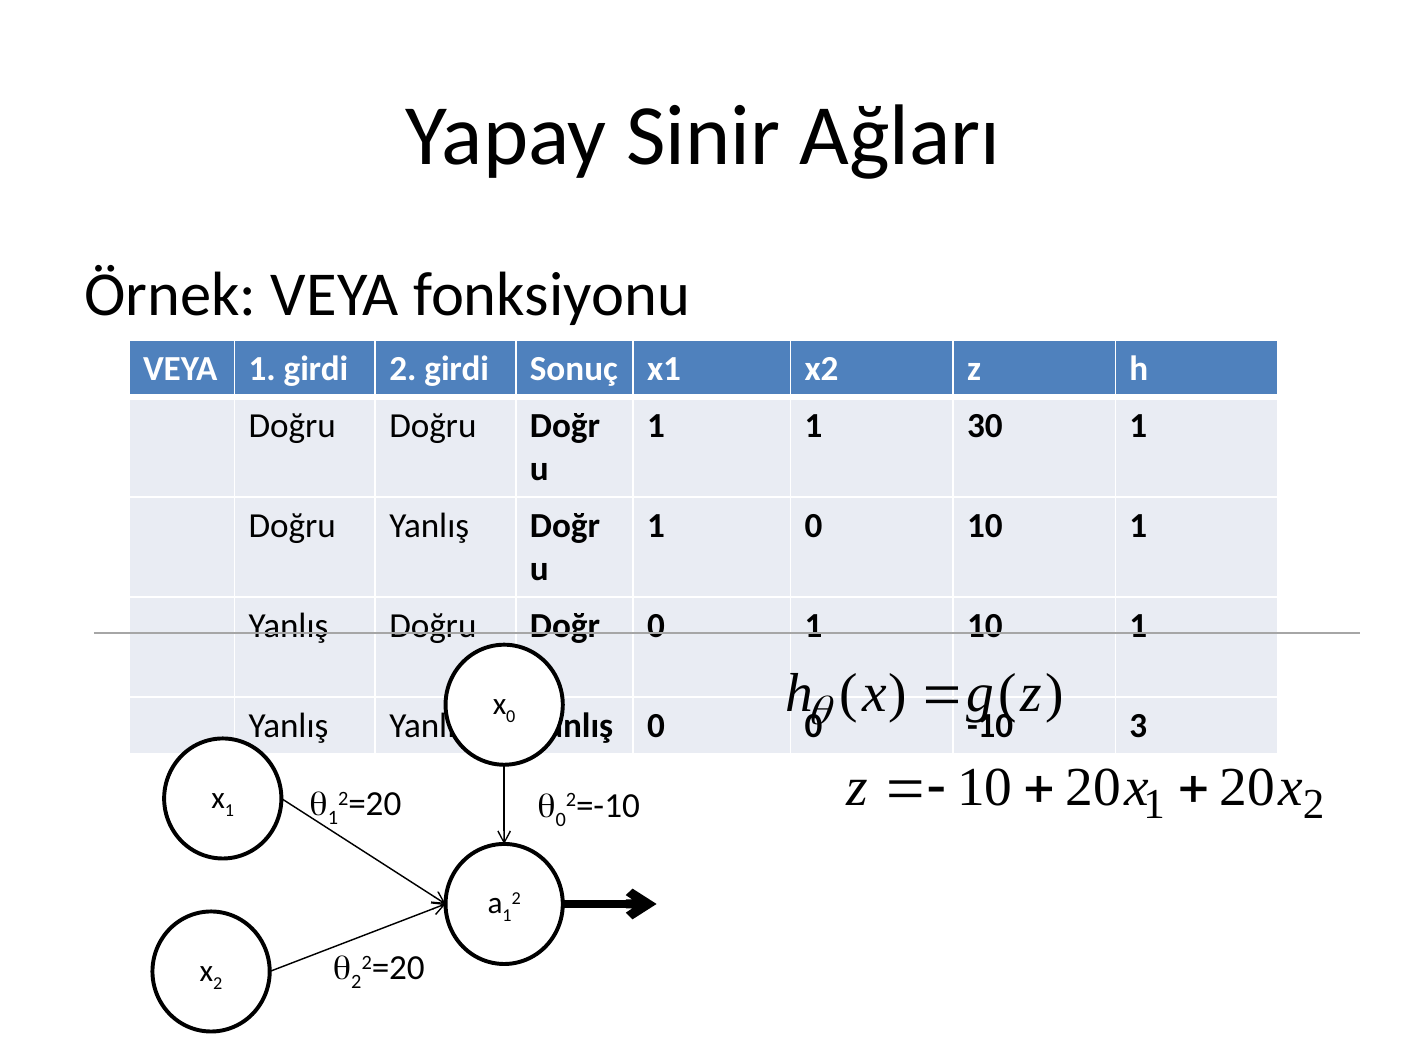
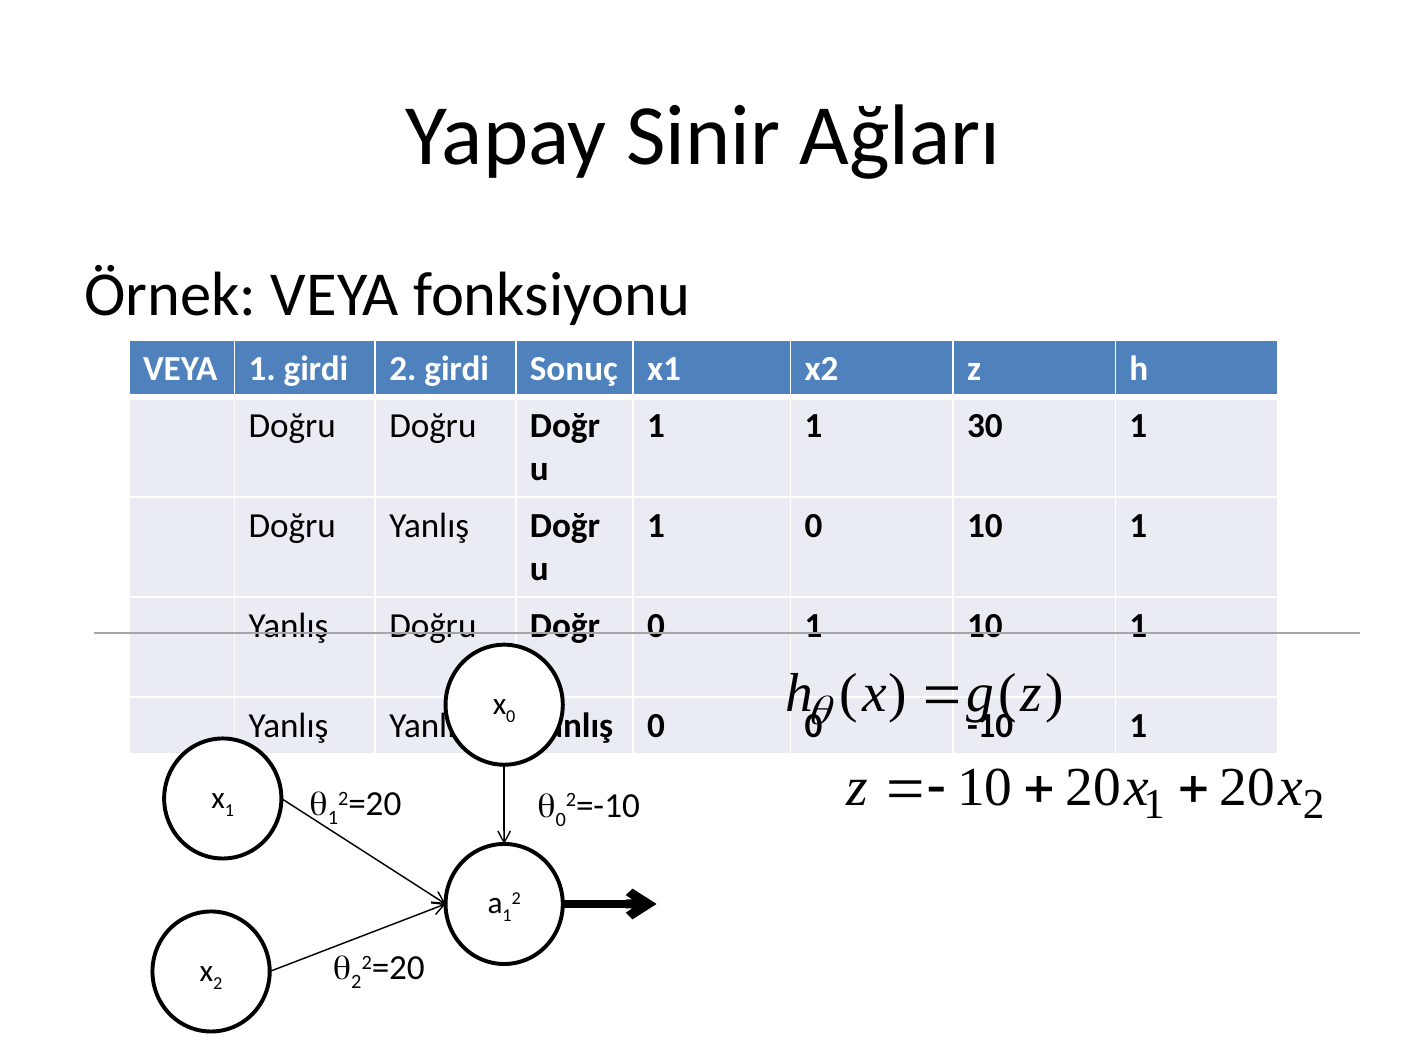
-10 3: 3 -> 1 (1138, 726)
